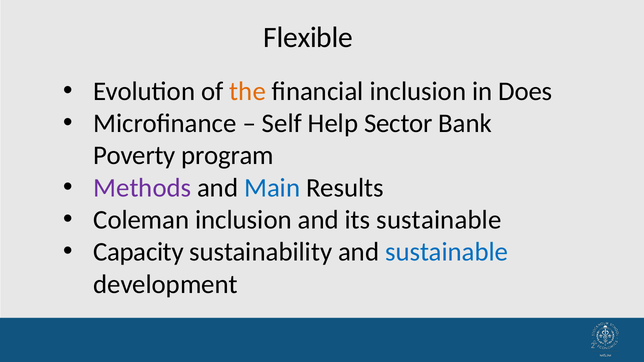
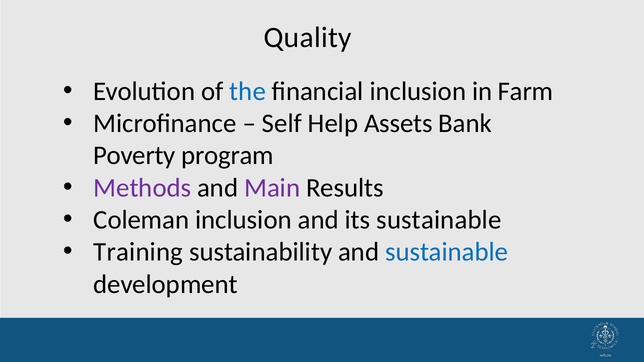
Flexible: Flexible -> Quality (308, 38)
the colour: orange -> blue (248, 91)
Does: Does -> Farm (525, 91)
Sector: Sector -> Assets (398, 123)
Main colour: blue -> purple (272, 188)
Capacity: Capacity -> Training (138, 252)
